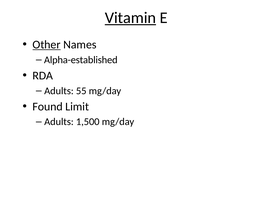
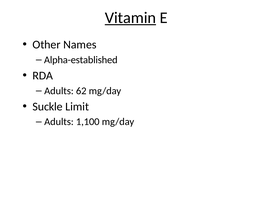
Other underline: present -> none (47, 45)
55: 55 -> 62 (81, 91)
Found: Found -> Suckle (48, 107)
1,500: 1,500 -> 1,100 (88, 122)
